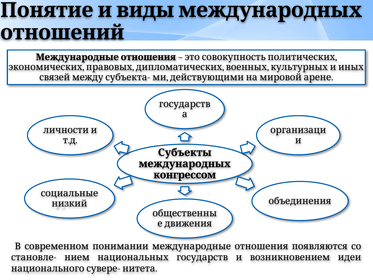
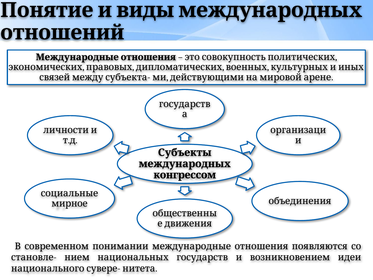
низкий: низкий -> мирное (70, 203)
